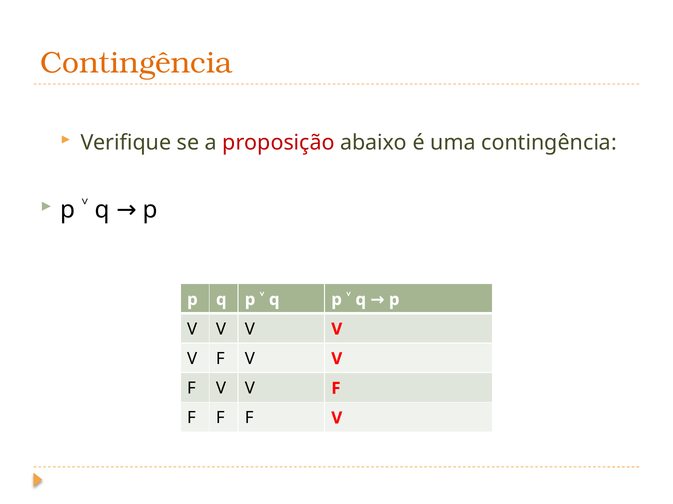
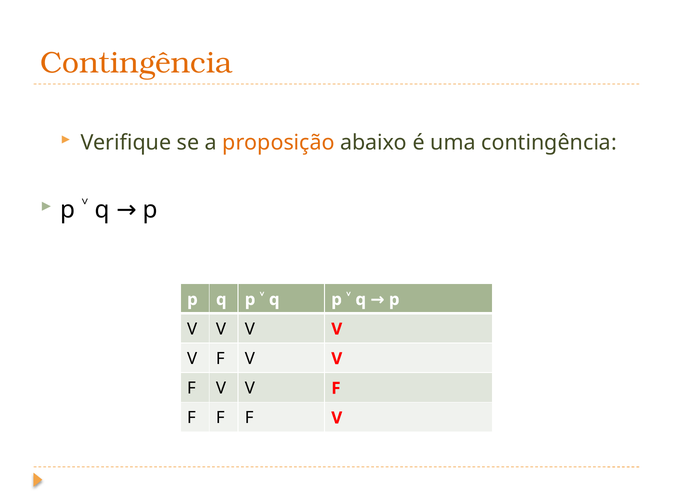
proposição colour: red -> orange (278, 143)
